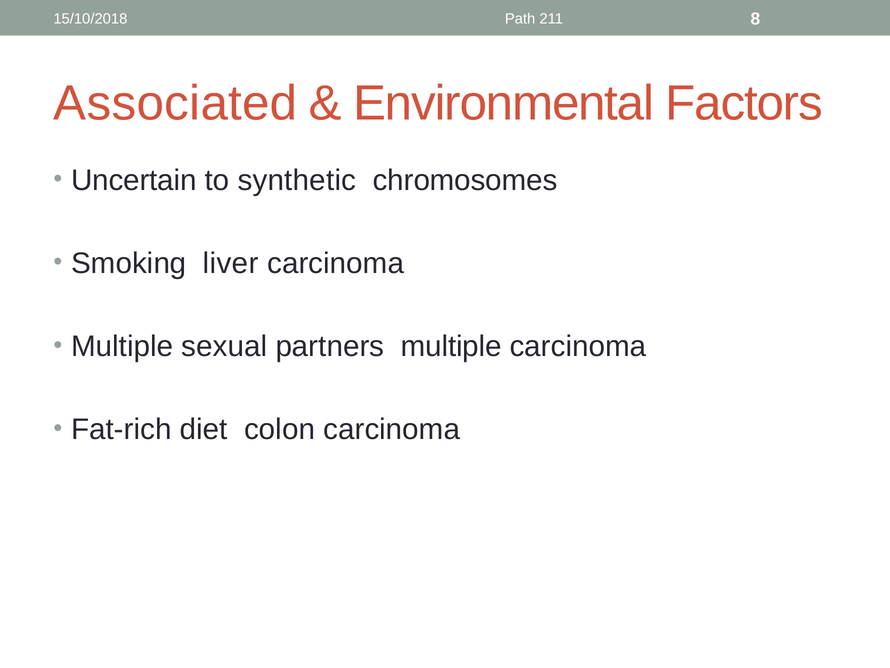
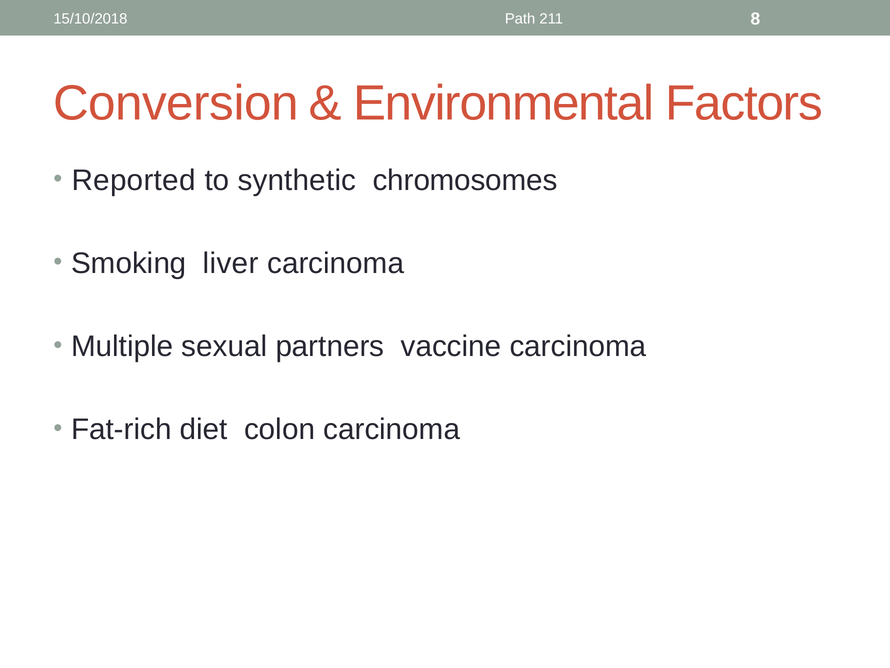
Associated: Associated -> Conversion (176, 104)
Uncertain: Uncertain -> Reported (134, 180)
multiple: multiple -> vaccine (451, 346)
